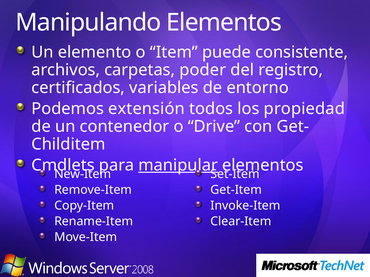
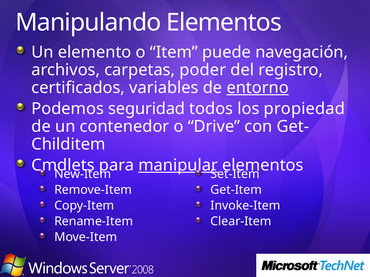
consistente: consistente -> navegación (302, 52)
entorno underline: none -> present (258, 88)
extensión: extensión -> seguridad (147, 109)
